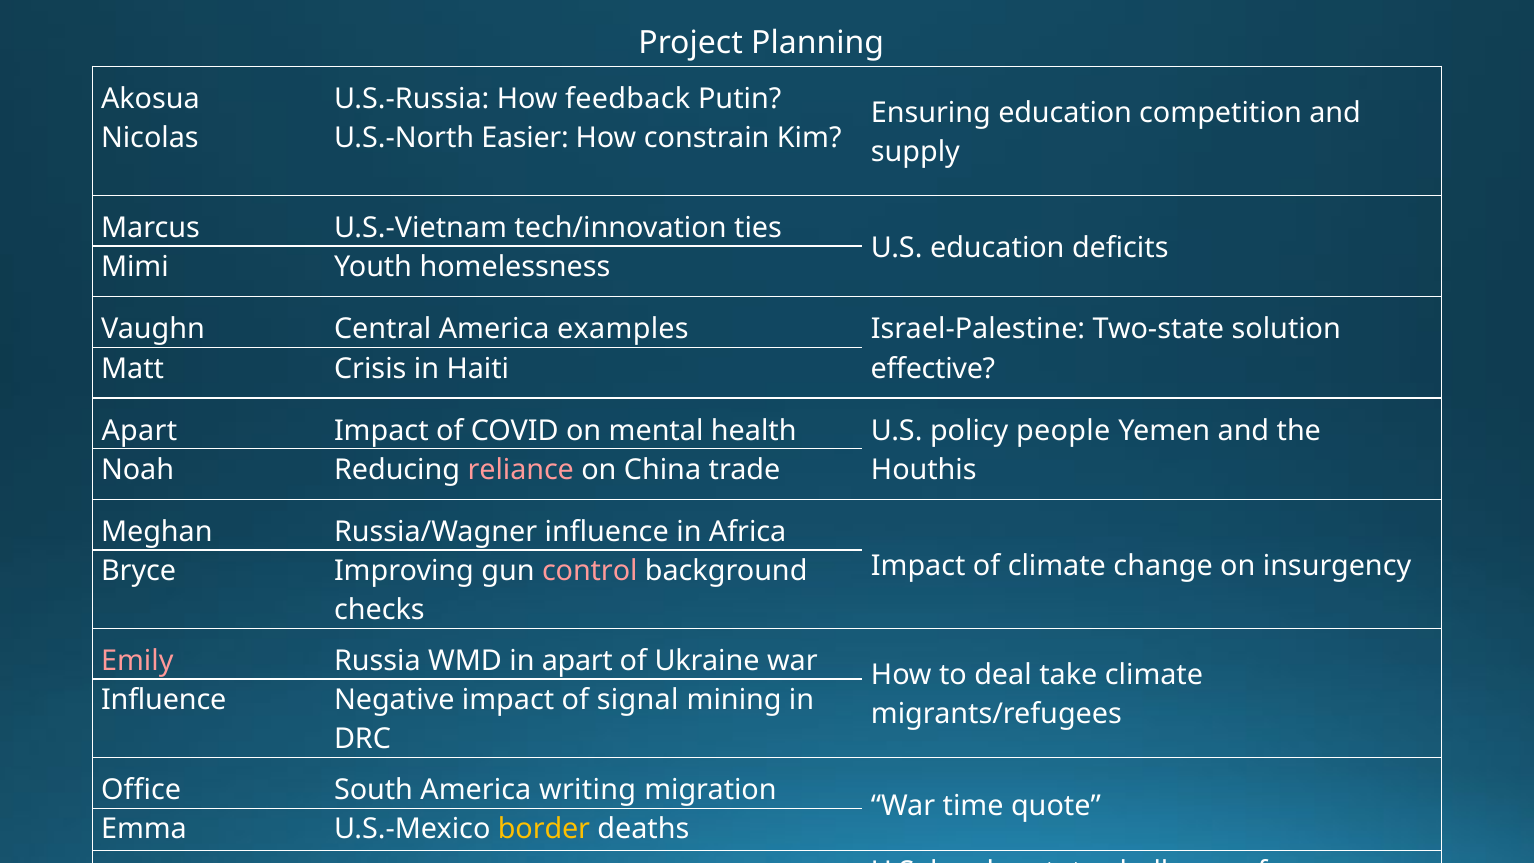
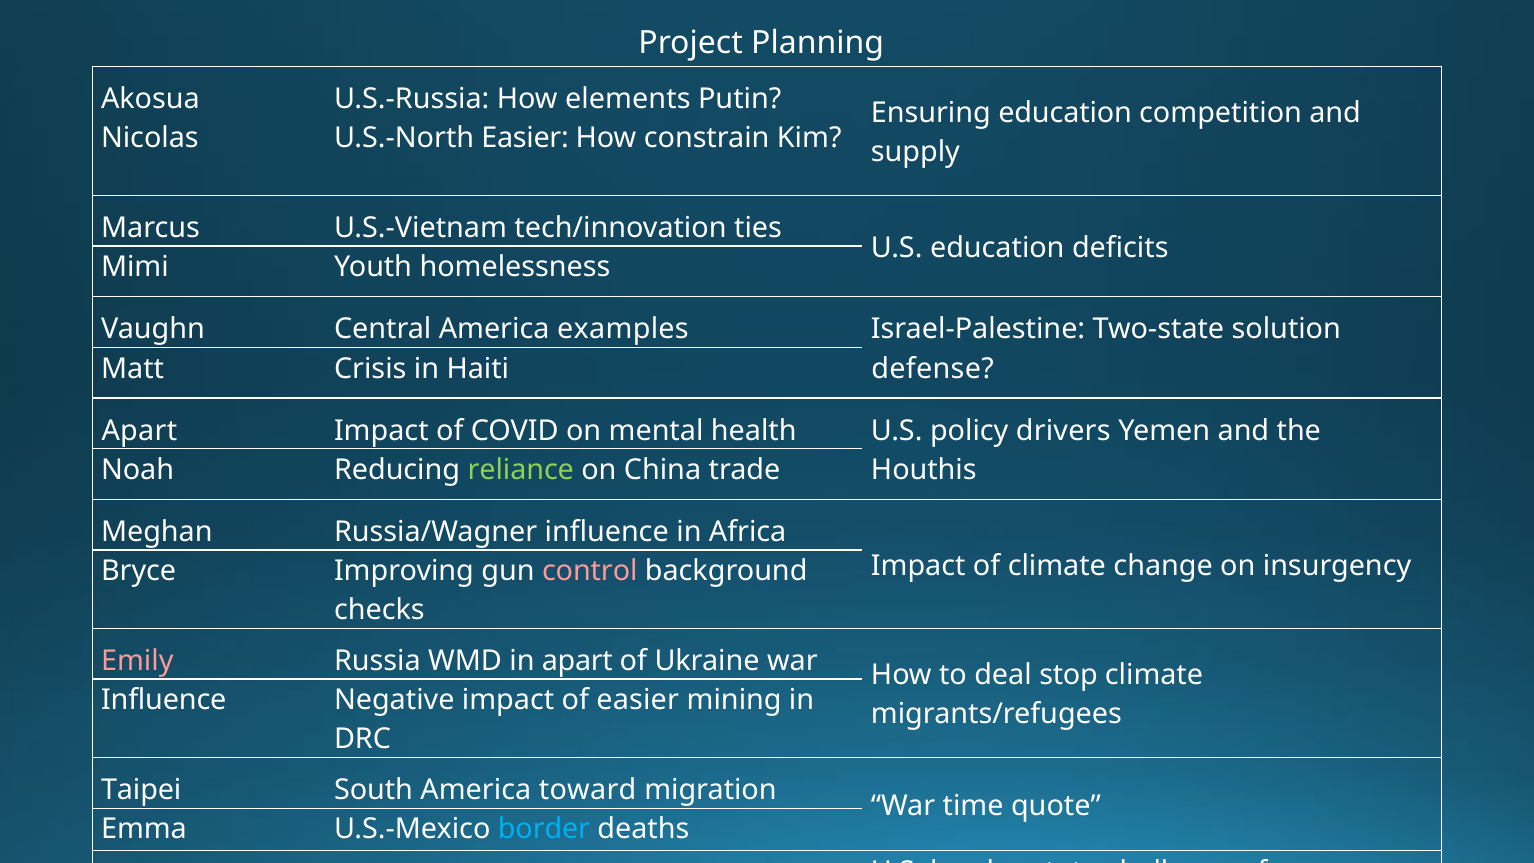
feedback: feedback -> elements (628, 99)
effective: effective -> defense (933, 368)
people: people -> drivers (1063, 431)
reliance colour: pink -> light green (521, 470)
take: take -> stop (1068, 675)
of signal: signal -> easier (638, 700)
Office: Office -> Taipei (141, 790)
writing: writing -> toward (588, 790)
border colour: yellow -> light blue (544, 829)
